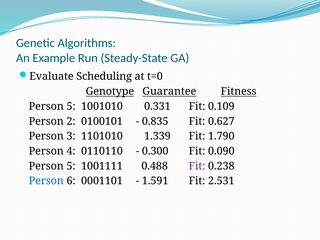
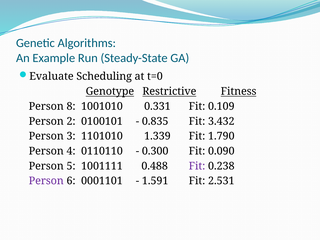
Guarantee: Guarantee -> Restrictive (169, 91)
5: 5 -> 8 (71, 106)
0.627: 0.627 -> 3.432 (221, 121)
Person colour: blue -> purple (46, 181)
